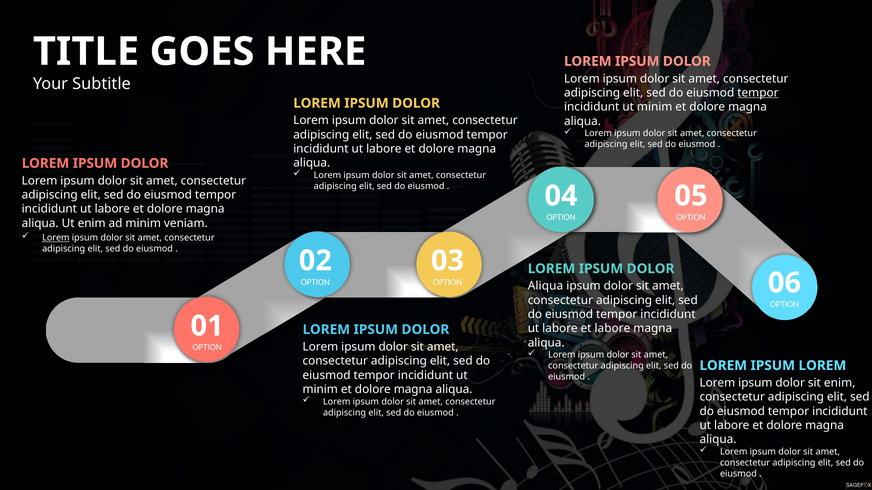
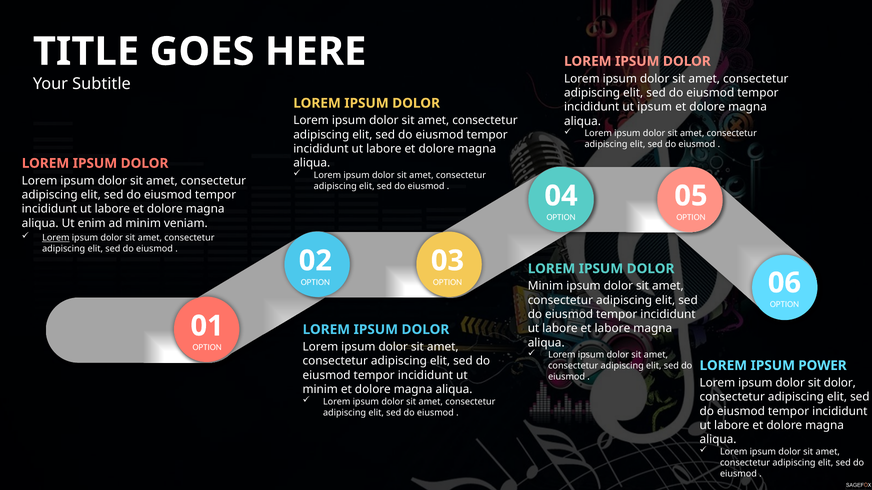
tempor underline: present -> none (758, 93)
minim: minim -> ipsum (655, 107)
Aliqua: Aliqua -> Minim (546, 286)
IPSUM LOREM: LOREM -> POWER (822, 366)
sit enim: enim -> dolor (840, 383)
